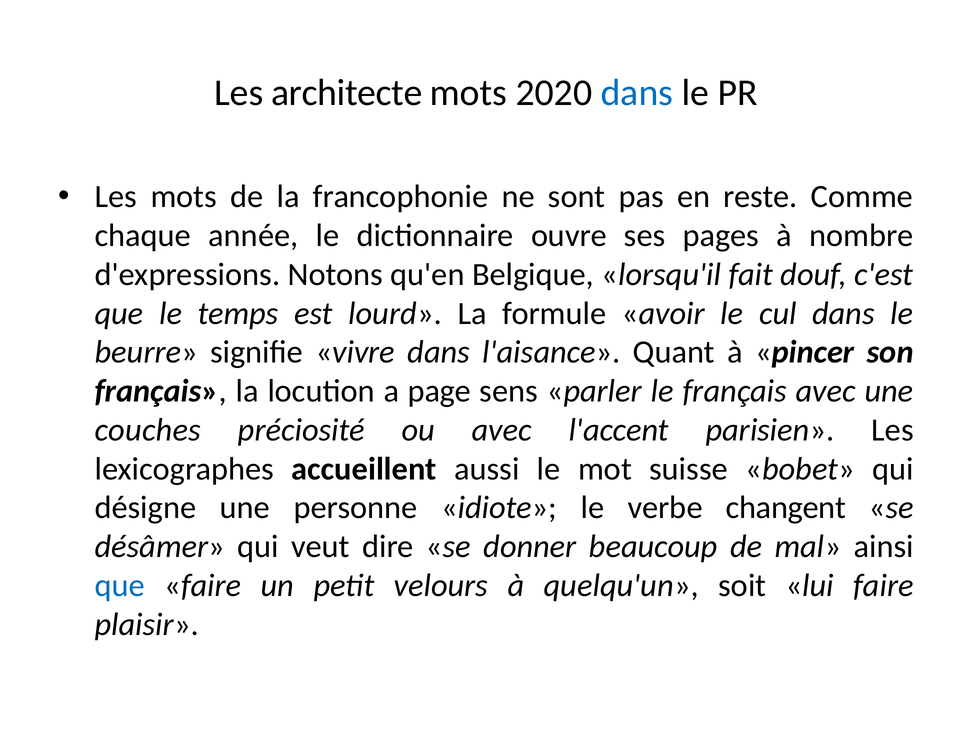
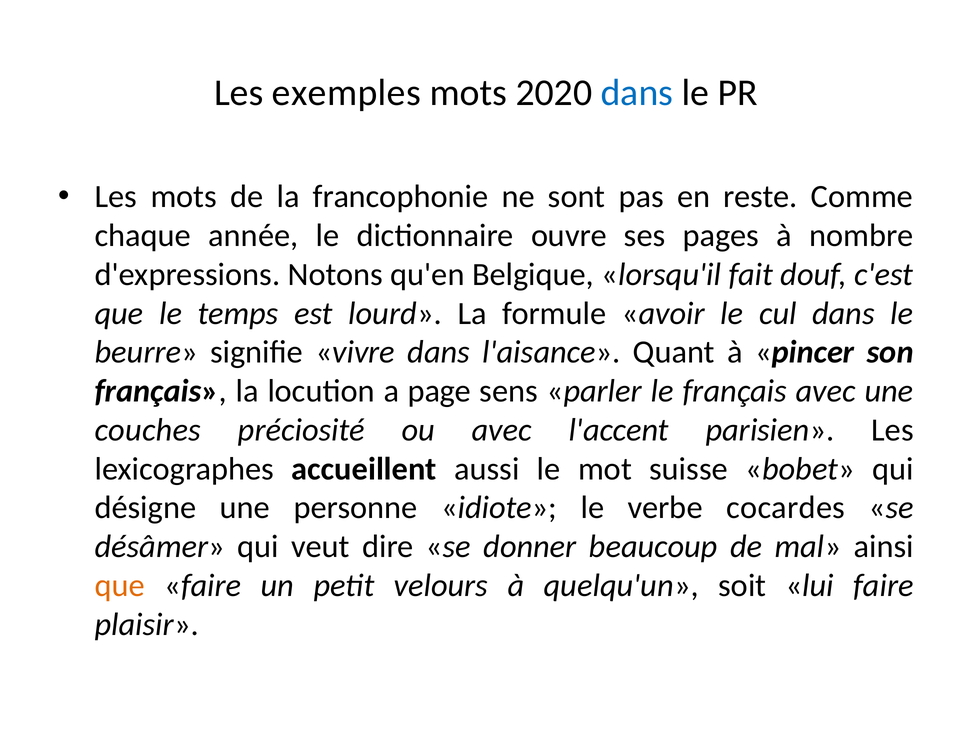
architecte: architecte -> exemples (346, 93)
changent: changent -> cocardes (786, 508)
que colour: blue -> orange (120, 585)
